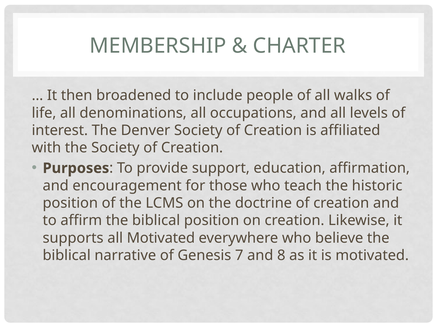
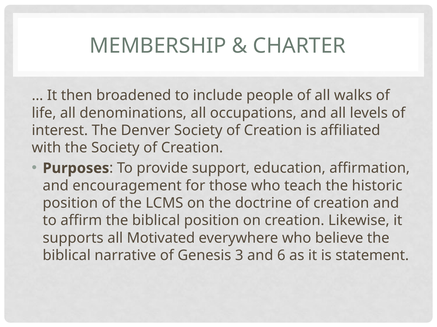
7: 7 -> 3 (239, 256)
8: 8 -> 6 (281, 256)
is motivated: motivated -> statement (372, 256)
